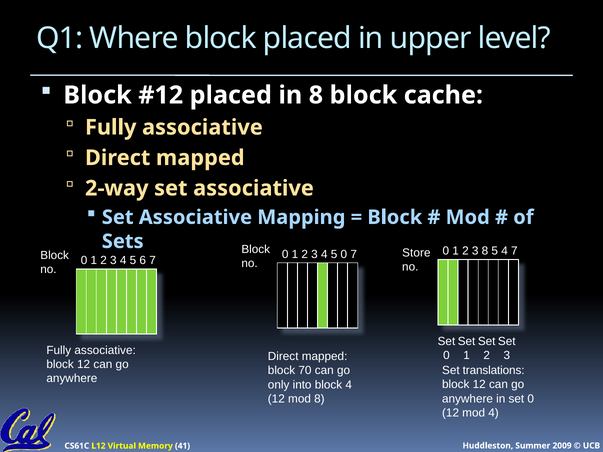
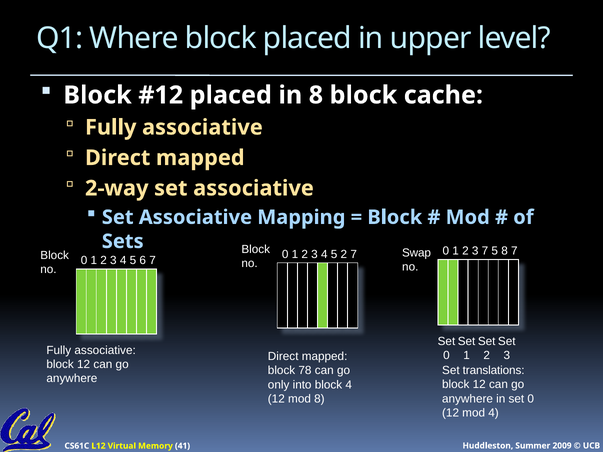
3 8: 8 -> 7 (485, 251)
5 4: 4 -> 8 (505, 251)
Store: Store -> Swap (416, 253)
5 0: 0 -> 2 (344, 254)
70: 70 -> 78 (305, 371)
